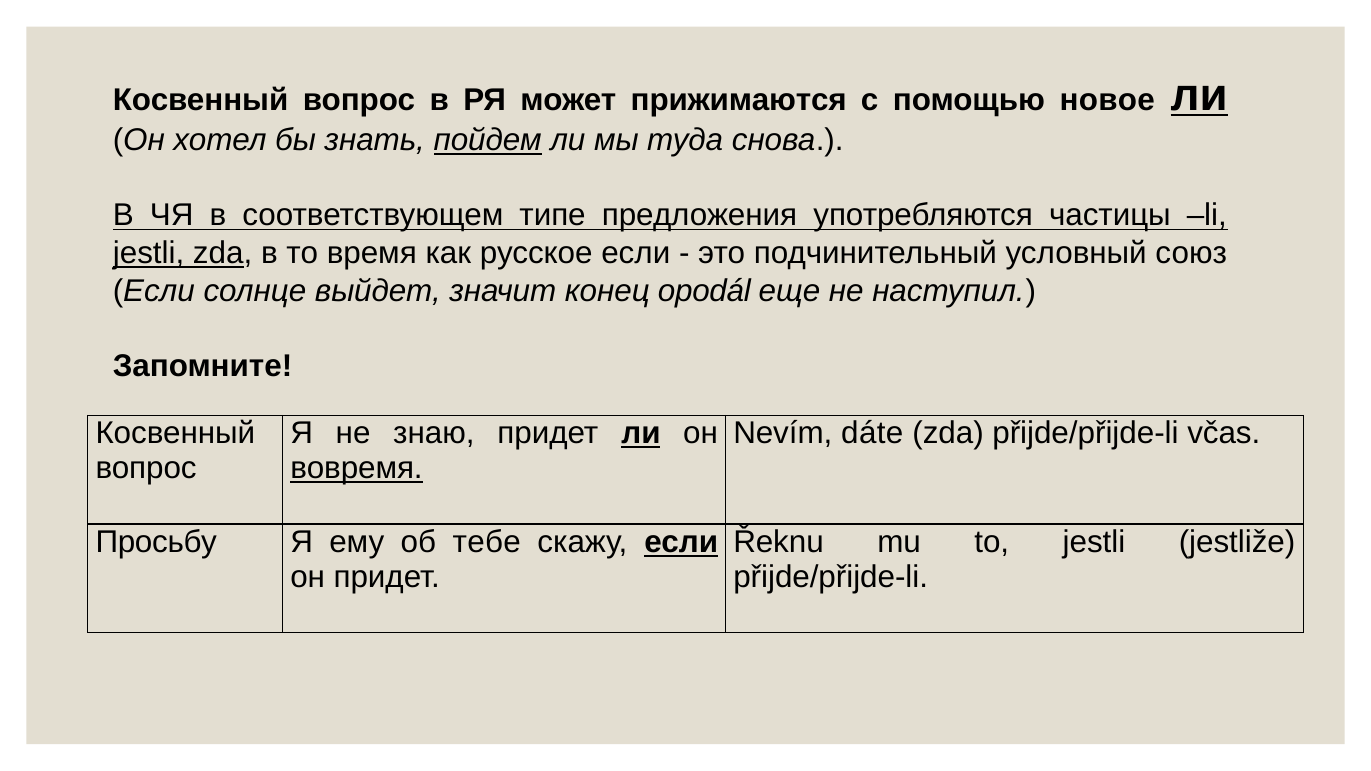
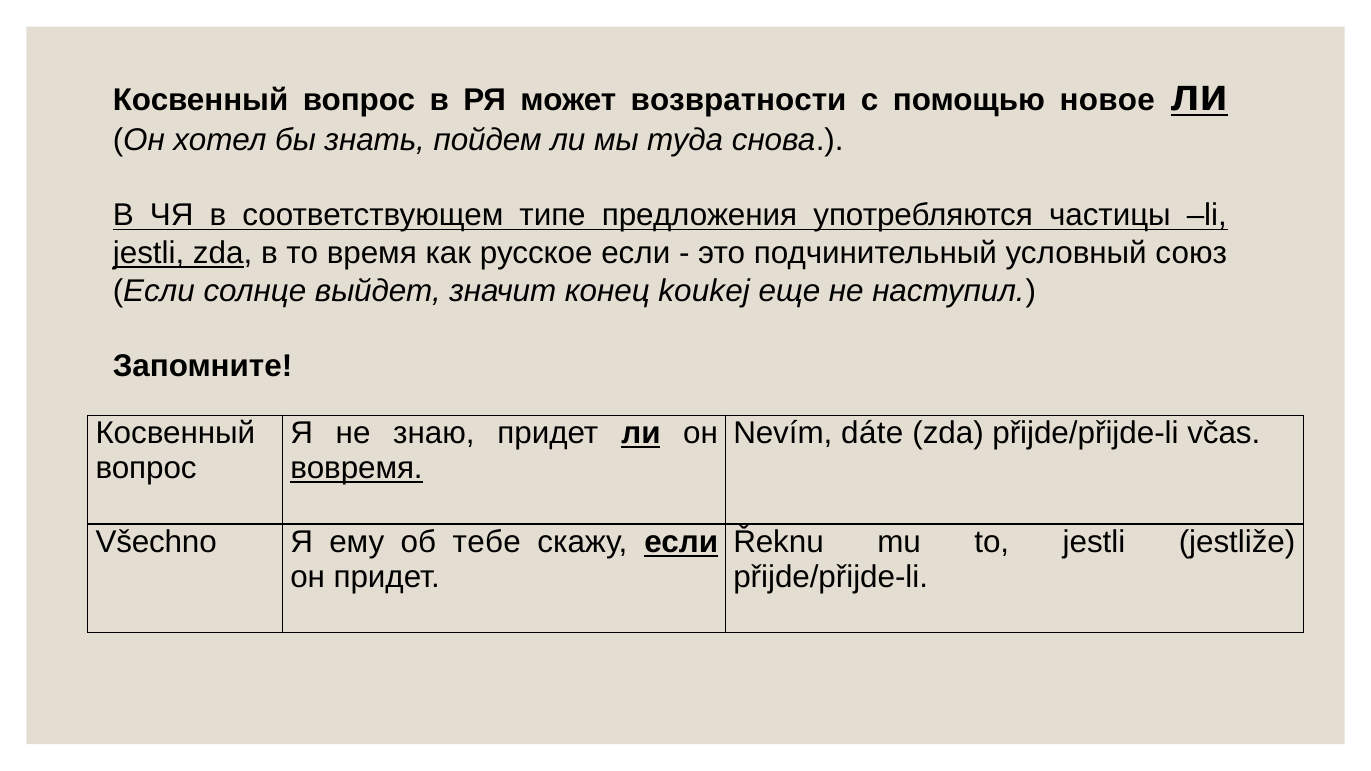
прижимаются: прижимаются -> возвратности (739, 100)
пойдем underline: present -> none (488, 140)
opodál: opodál -> koukej (704, 291)
Просьбу: Просьбу -> Všechno (156, 542)
